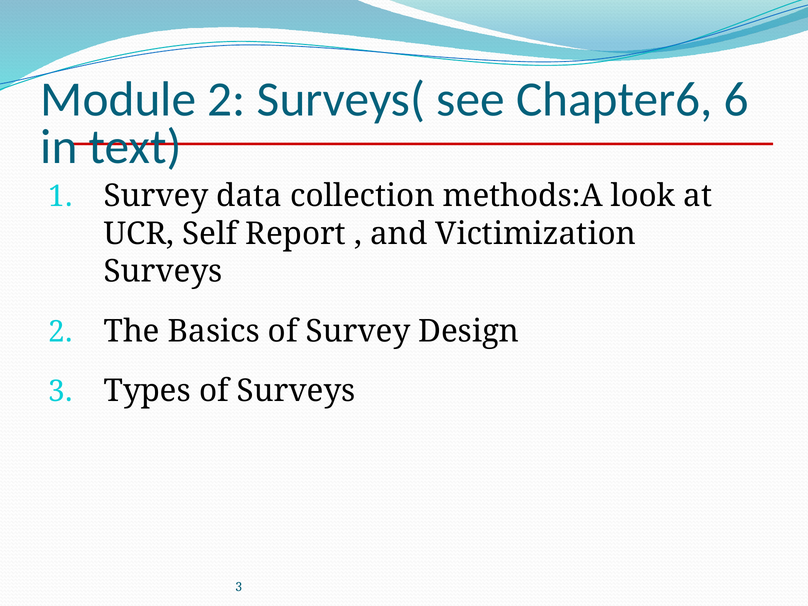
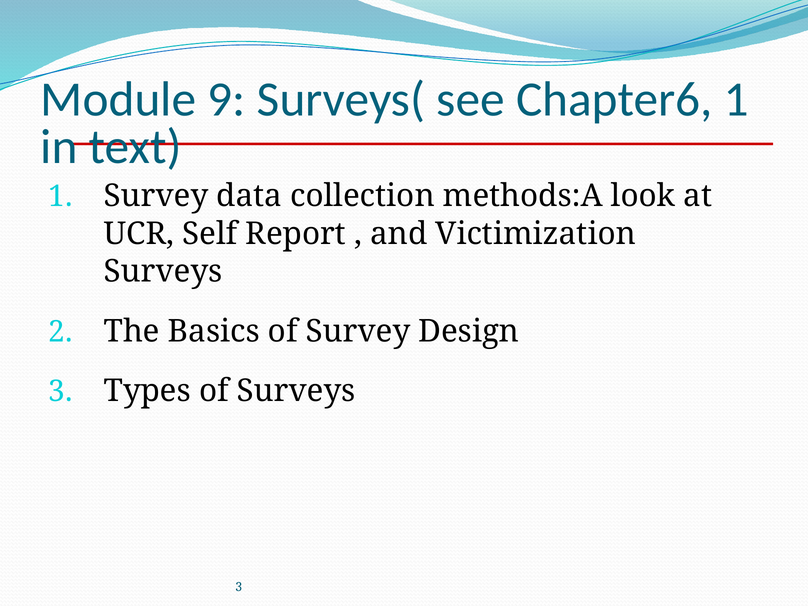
Module 2: 2 -> 9 (227, 99)
Chapter6 6: 6 -> 1 (736, 99)
